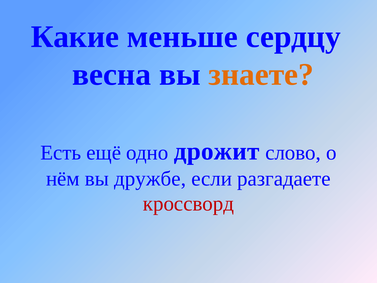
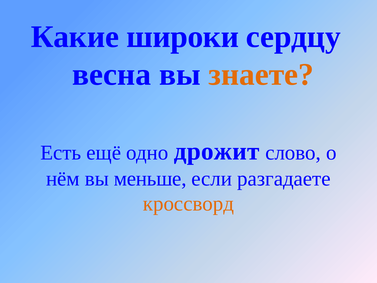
меньше: меньше -> широки (183, 37)
дружбе: дружбе -> меньше (150, 179)
кроссворд colour: red -> orange (188, 204)
